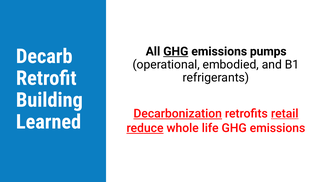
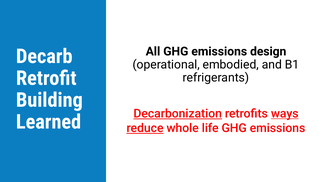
GHG underline: present -> none (176, 51)
pumps: pumps -> design (268, 51)
retail: retail -> ways (285, 113)
